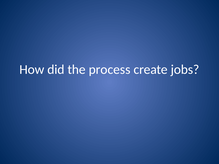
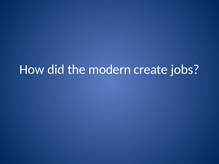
process: process -> modern (110, 70)
